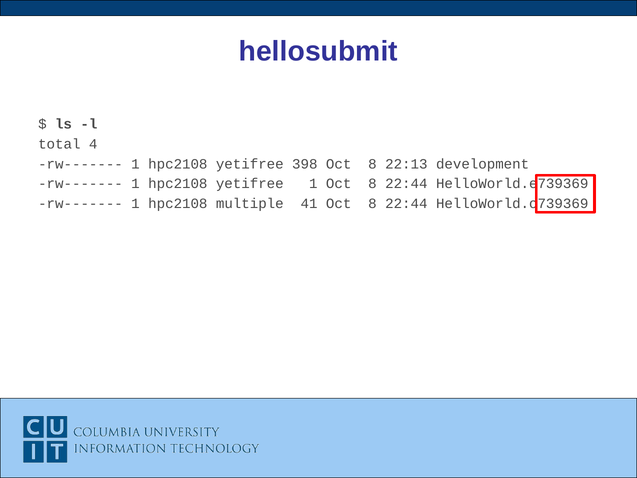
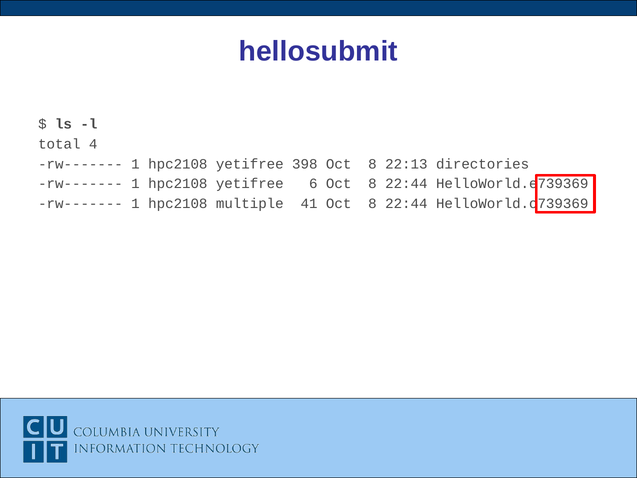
development: development -> directories (483, 164)
yetifree 1: 1 -> 6 (313, 184)
